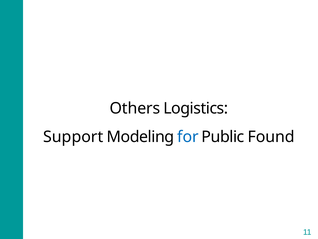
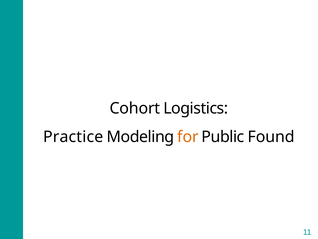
Others: Others -> Cohort (135, 108)
Support: Support -> Practice (73, 137)
for colour: blue -> orange (188, 137)
